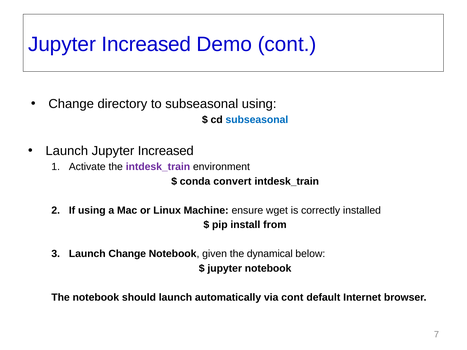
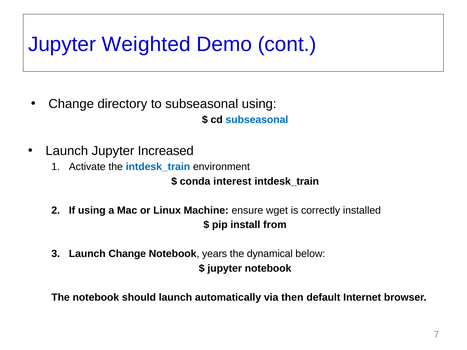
Increased: Increased -> Weighted (146, 44)
intdesk_train colour: purple -> blue (158, 167)
convert: convert -> interest (232, 181)
given: given -> years (215, 254)
via cont: cont -> then (292, 298)
